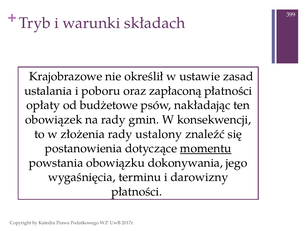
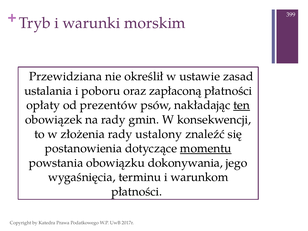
składach: składach -> morskim (155, 23)
Krajobrazowe: Krajobrazowe -> Przewidziana (66, 77)
budżetowe: budżetowe -> prezentów (109, 105)
ten underline: none -> present (242, 105)
darowizny: darowizny -> warunkom (200, 177)
